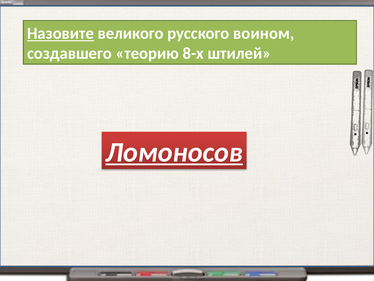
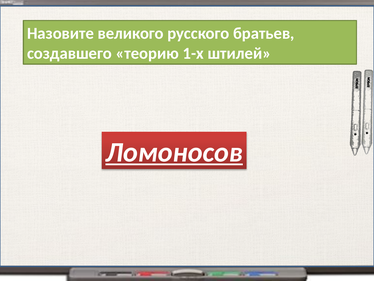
Назовите underline: present -> none (60, 33)
воином: воином -> братьев (264, 33)
8-х: 8-х -> 1-х (193, 53)
